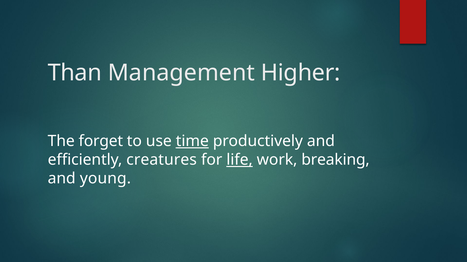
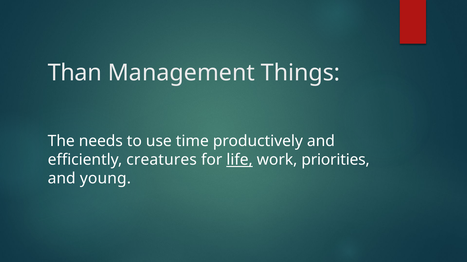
Higher: Higher -> Things (301, 73)
forget: forget -> needs (101, 141)
time underline: present -> none (192, 141)
breaking: breaking -> priorities (336, 160)
